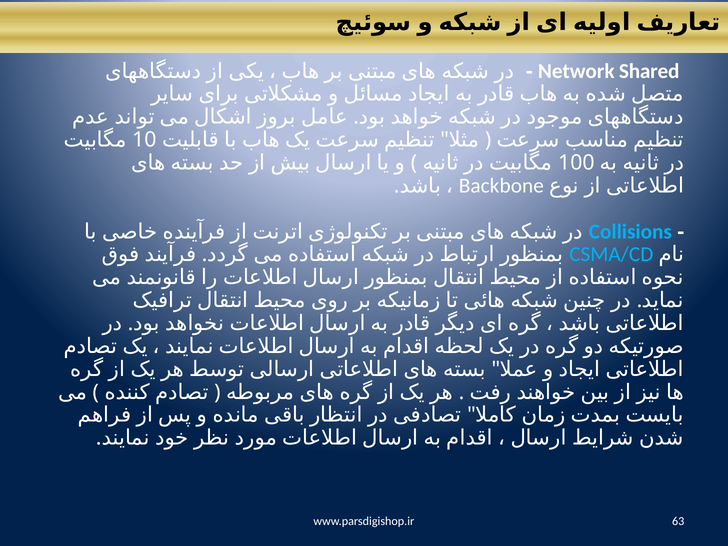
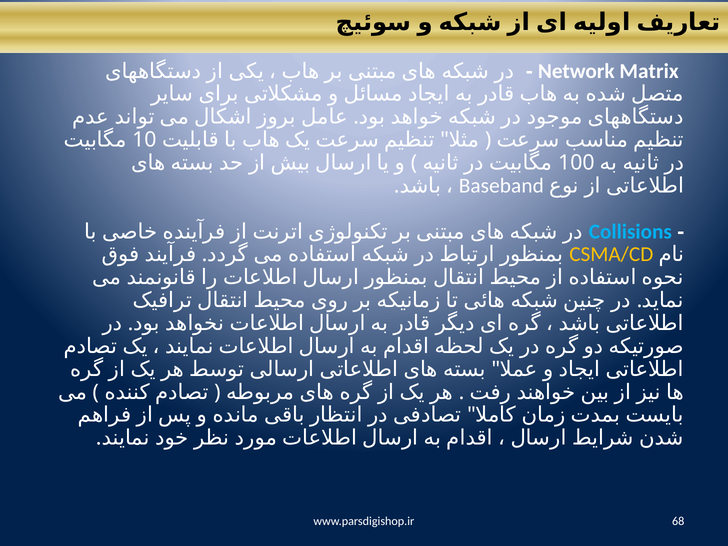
Shared: Shared -> Matrix (649, 71)
Backbone: Backbone -> Baseband (501, 186)
CSMA/CD colour: light blue -> yellow (611, 254)
63: 63 -> 68 (678, 521)
